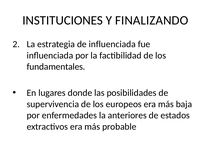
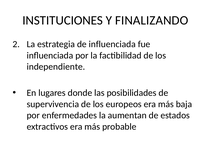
fundamentales: fundamentales -> independiente (56, 67)
anteriores: anteriores -> aumentan (127, 116)
